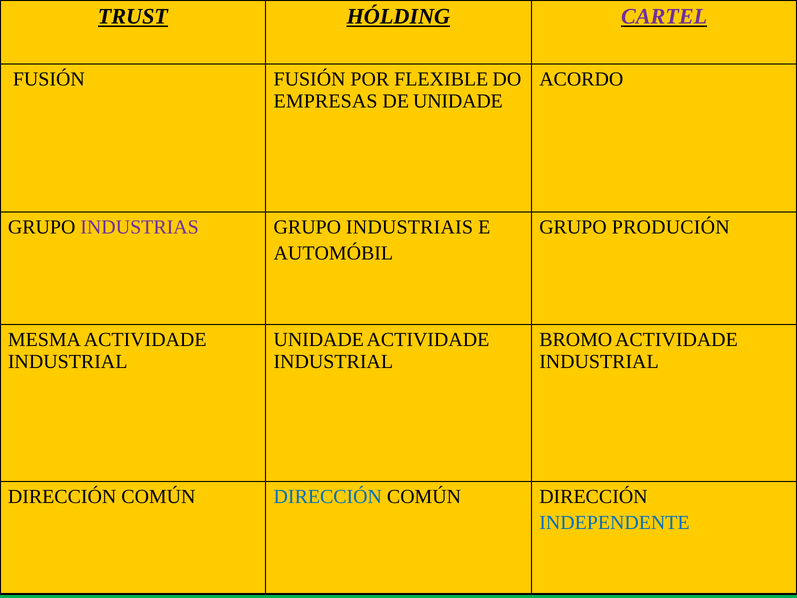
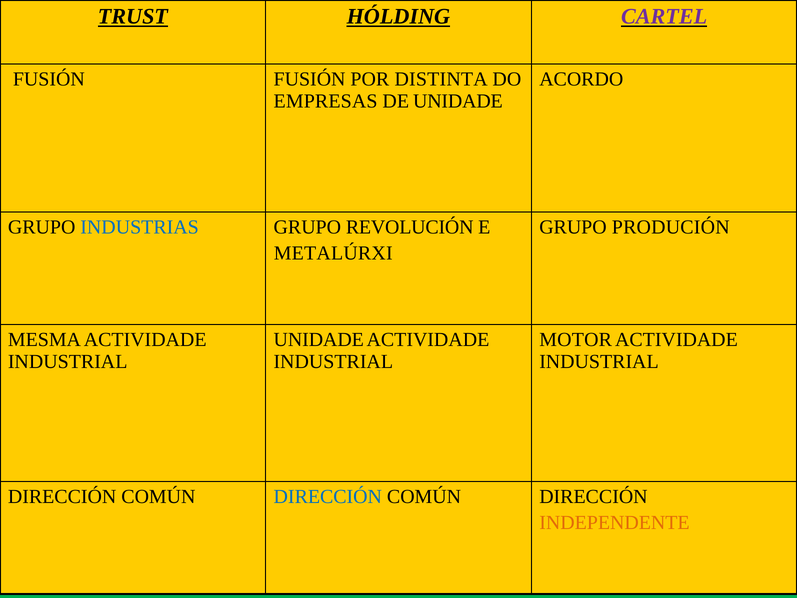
FLEXIBLE: FLEXIBLE -> DISTINTA (441, 79)
INDUSTRIAS colour: purple -> blue (140, 227)
INDUSTRIAIS: INDUSTRIAIS -> REVOLUCIÓN (410, 227)
AUTOMÓBIL: AUTOMÓBIL -> METALÚRXI (333, 253)
BROMO: BROMO -> MOTOR (576, 339)
INDEPENDENTE colour: blue -> orange (614, 522)
